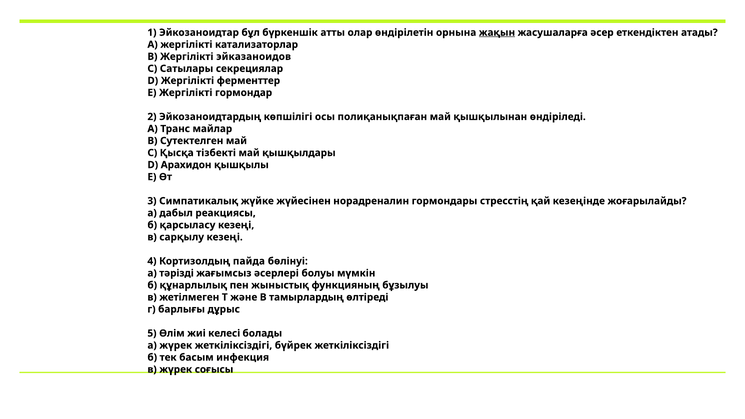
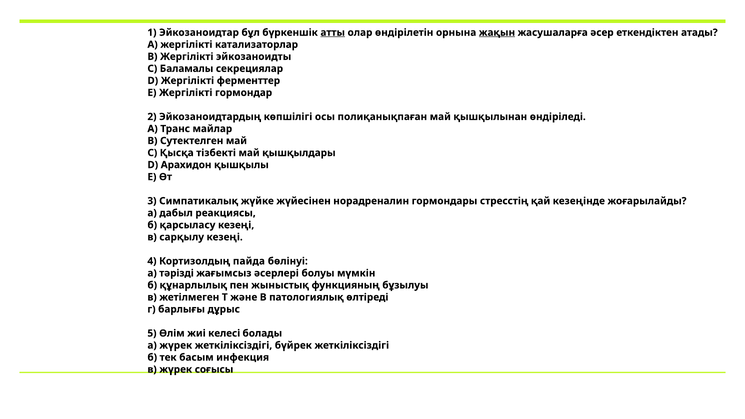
атты underline: none -> present (333, 33)
эйказаноидов: эйказаноидов -> эйкозаноидты (254, 57)
Сатылары: Сатылары -> Баламалы (187, 69)
тамырлардың: тамырлардың -> патологиялық (306, 297)
